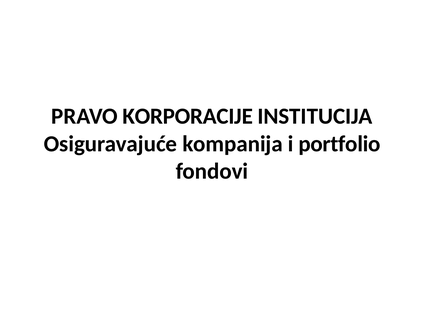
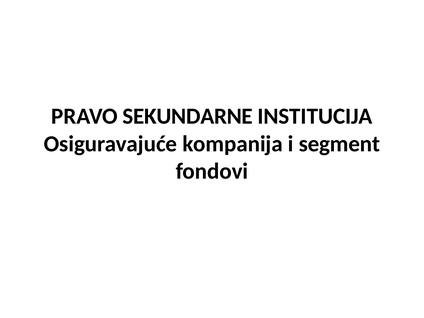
KORPORACIJE: KORPORACIJE -> SEKUNDARNE (188, 116)
portfolio: portfolio -> segment (339, 144)
